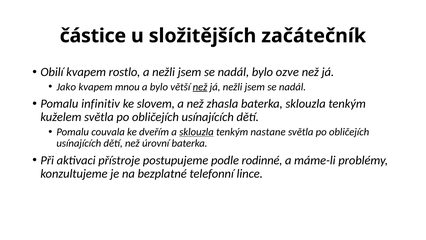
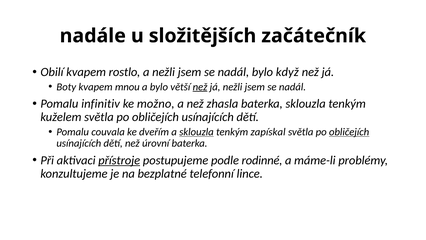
částice: částice -> nadále (93, 36)
ozve: ozve -> když (287, 72)
Jako: Jako -> Boty (66, 87)
slovem: slovem -> možno (156, 104)
nastane: nastane -> zapískal (268, 132)
obličejích underline: none -> present (349, 132)
přístroje underline: none -> present (119, 160)
